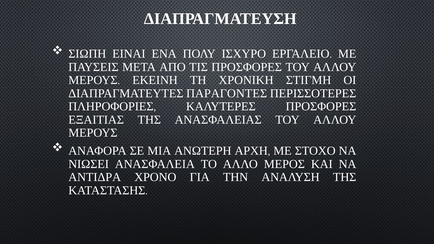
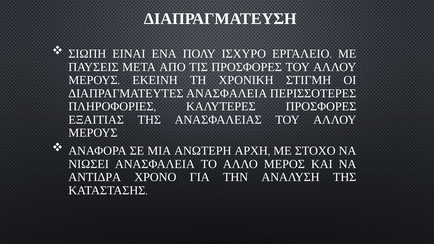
ΔΙΑΠΡΑΓΜΑΤΕΥΤΕΣ ΠΑΡΑΓΟΝΤΕΣ: ΠΑΡΑΓΟΝΤΕΣ -> ΑΝΑΣΦΑΛΕΙΑ (227, 93)
